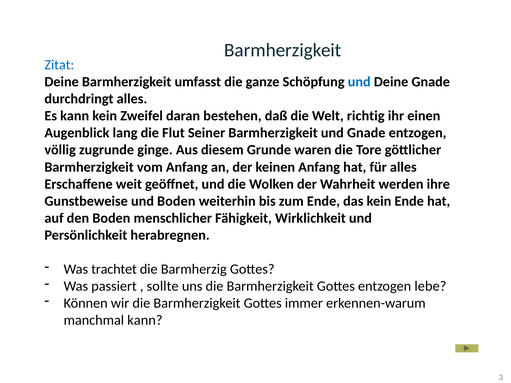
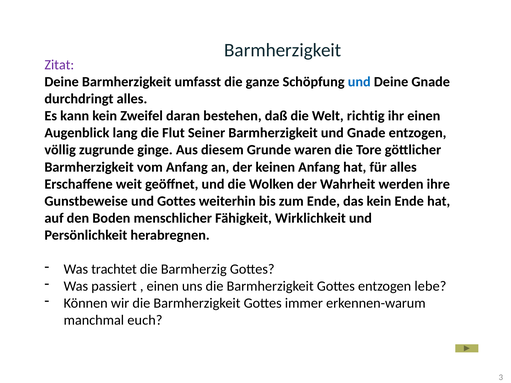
Zitat colour: blue -> purple (59, 65)
und Boden: Boden -> Gottes (176, 201)
sollte: sollte -> einen (163, 286)
manchmal kann: kann -> euch (145, 320)
